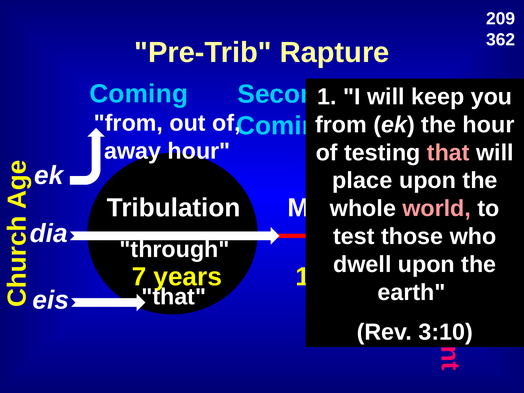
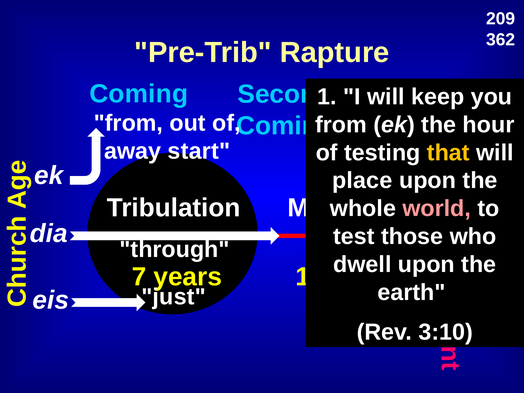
away hour: hour -> start (199, 151)
that colour: pink -> yellow (448, 153)
that: that -> just (174, 297)
